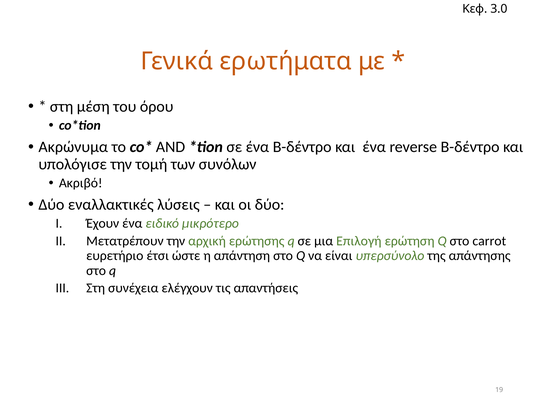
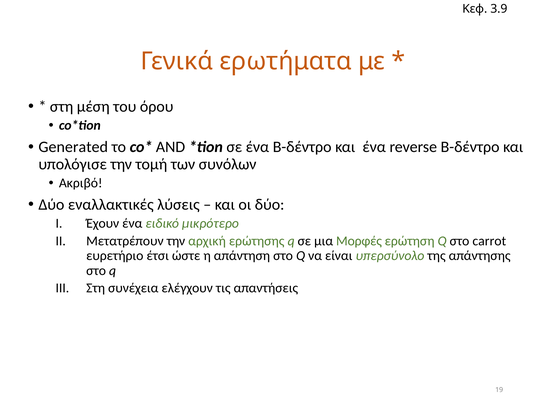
3.0: 3.0 -> 3.9 (499, 9)
Ακρώνυμα: Ακρώνυμα -> Generated (73, 147)
Επιλογή: Επιλογή -> Μορφές (359, 241)
